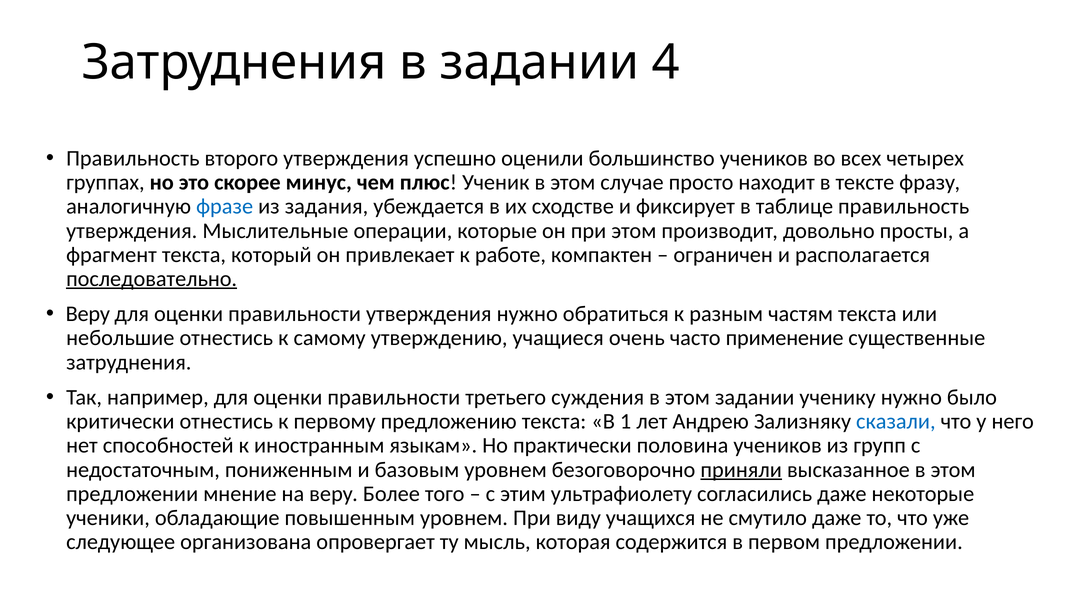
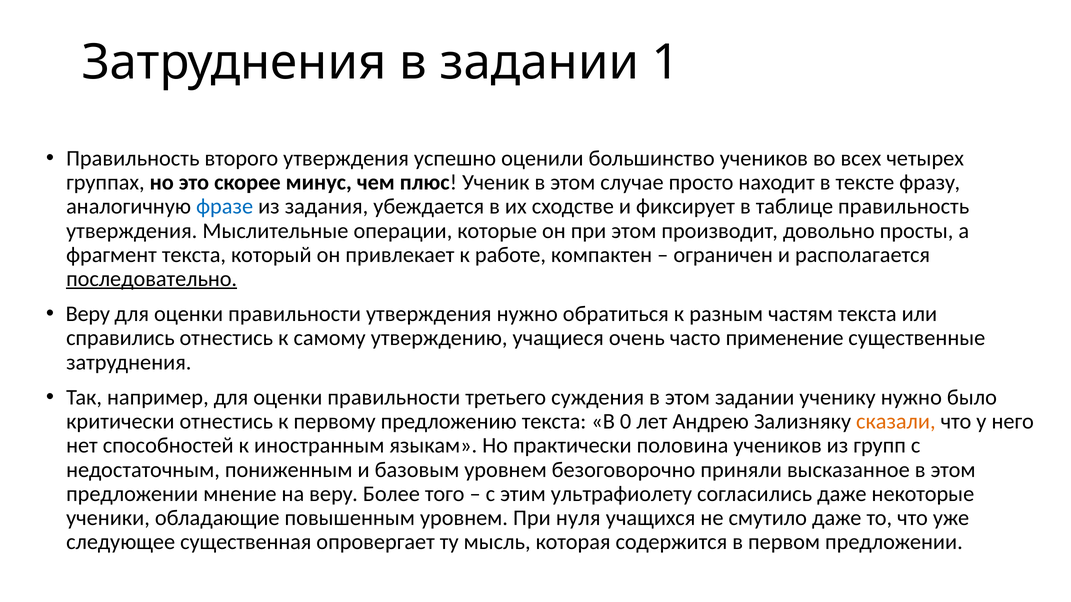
4: 4 -> 1 (666, 63)
небольшие: небольшие -> справились (120, 338)
1: 1 -> 0 (626, 422)
сказали colour: blue -> orange (896, 422)
приняли underline: present -> none (741, 470)
виду: виду -> нуля (578, 518)
организована: организована -> существенная (246, 542)
